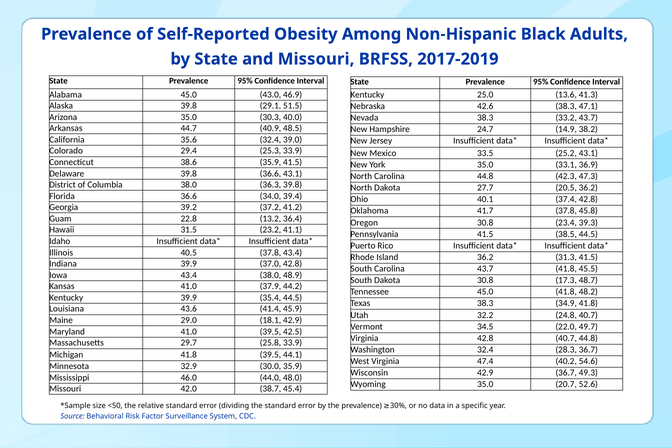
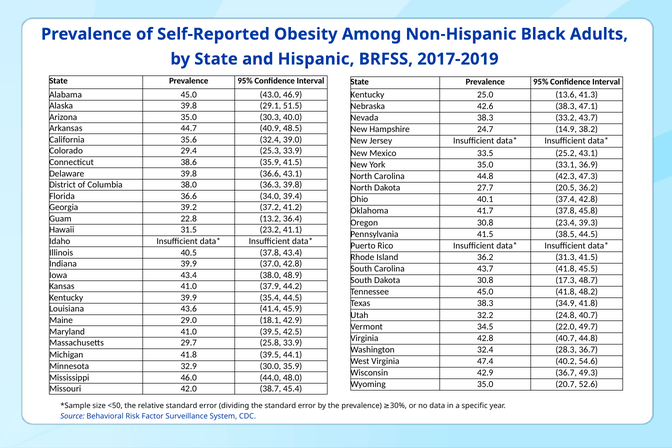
and Missouri: Missouri -> Hispanic (316, 59)
